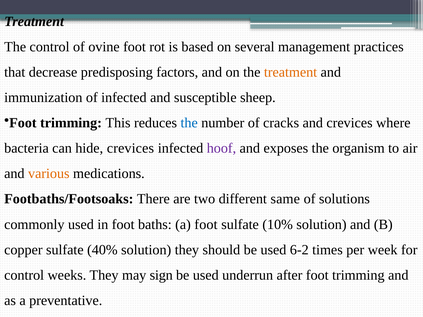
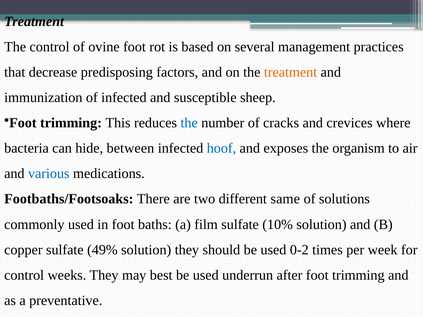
hide crevices: crevices -> between (130, 148)
hoof colour: purple -> blue (221, 148)
various colour: orange -> blue (49, 174)
a foot: foot -> film (206, 225)
40%: 40% -> 49% (102, 250)
6-2: 6-2 -> 0-2 (299, 250)
sign: sign -> best (161, 275)
